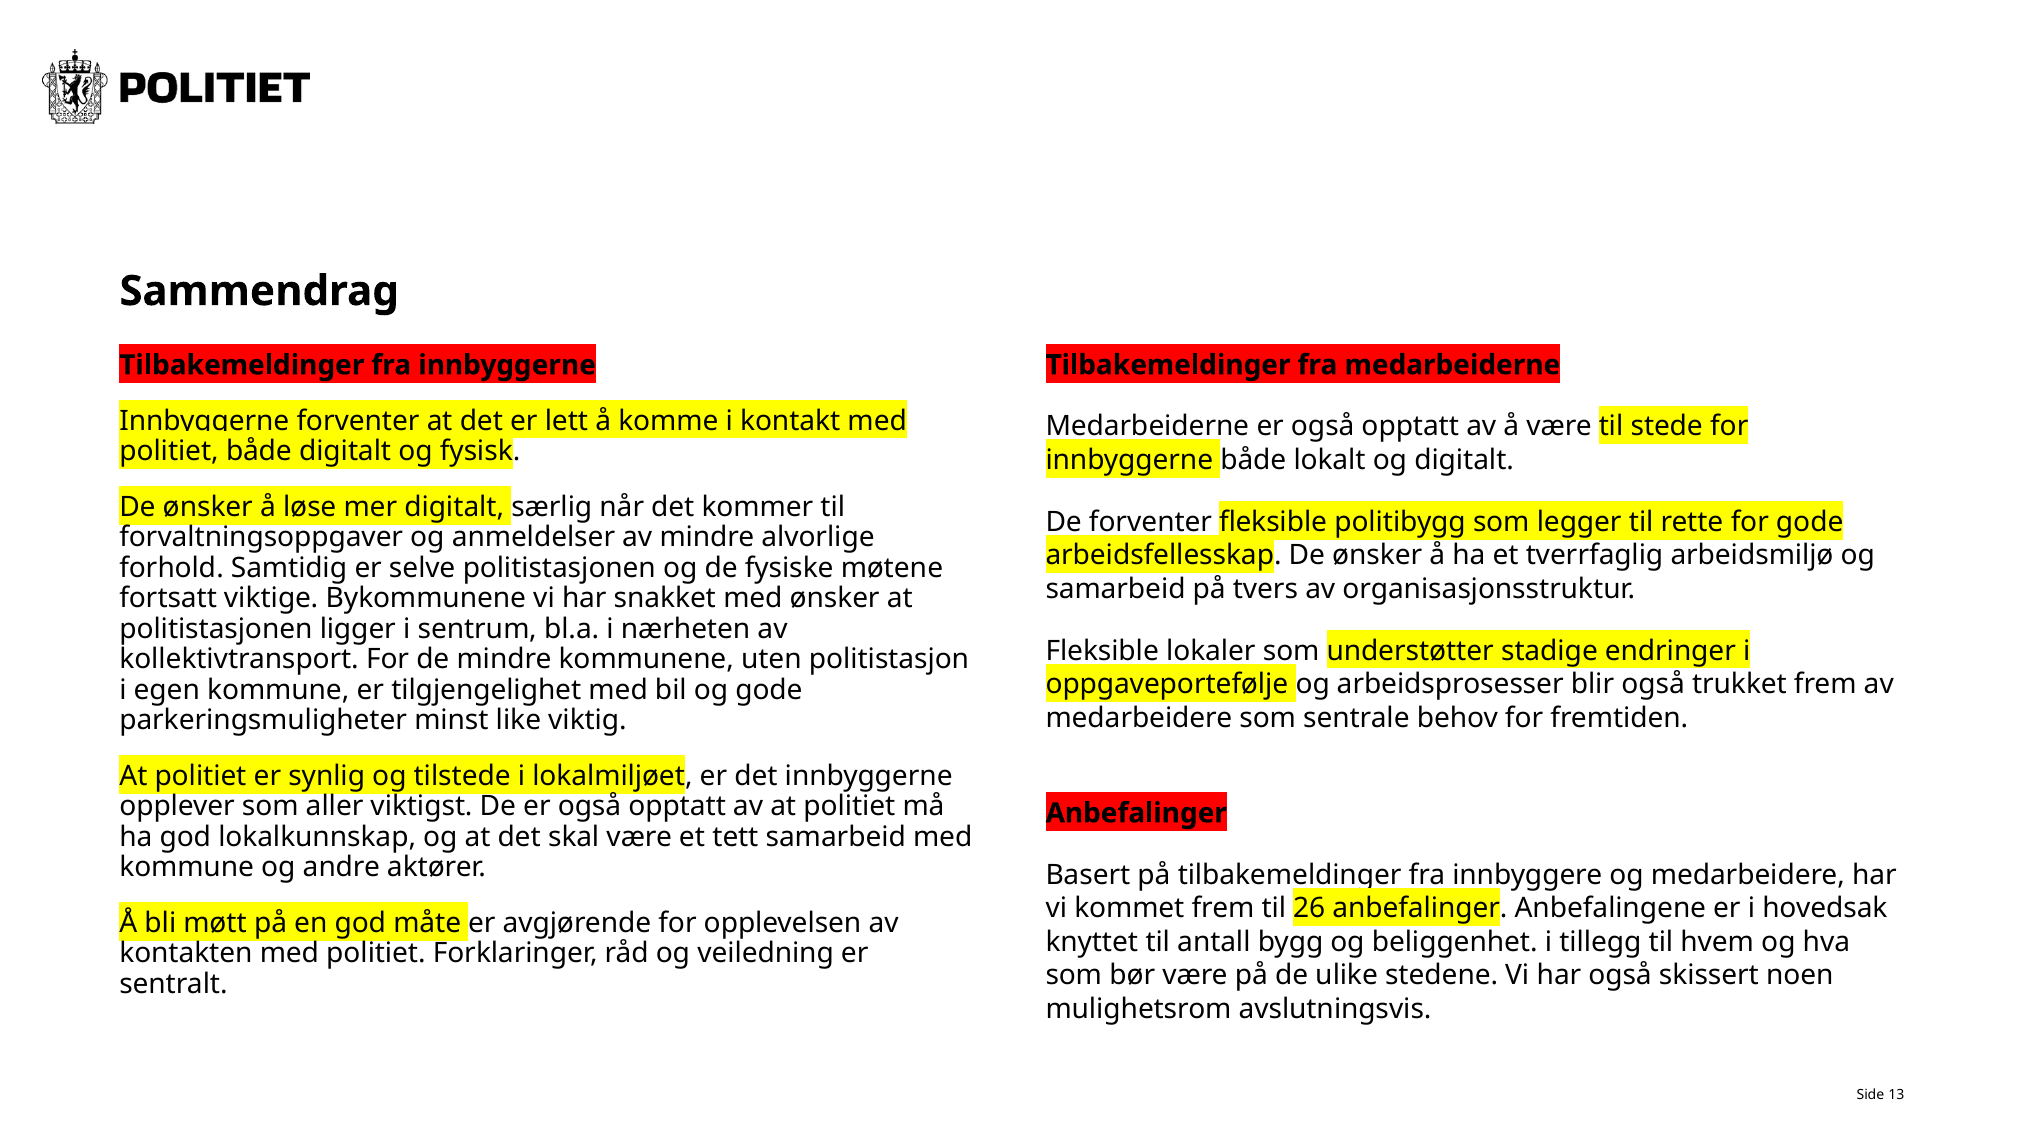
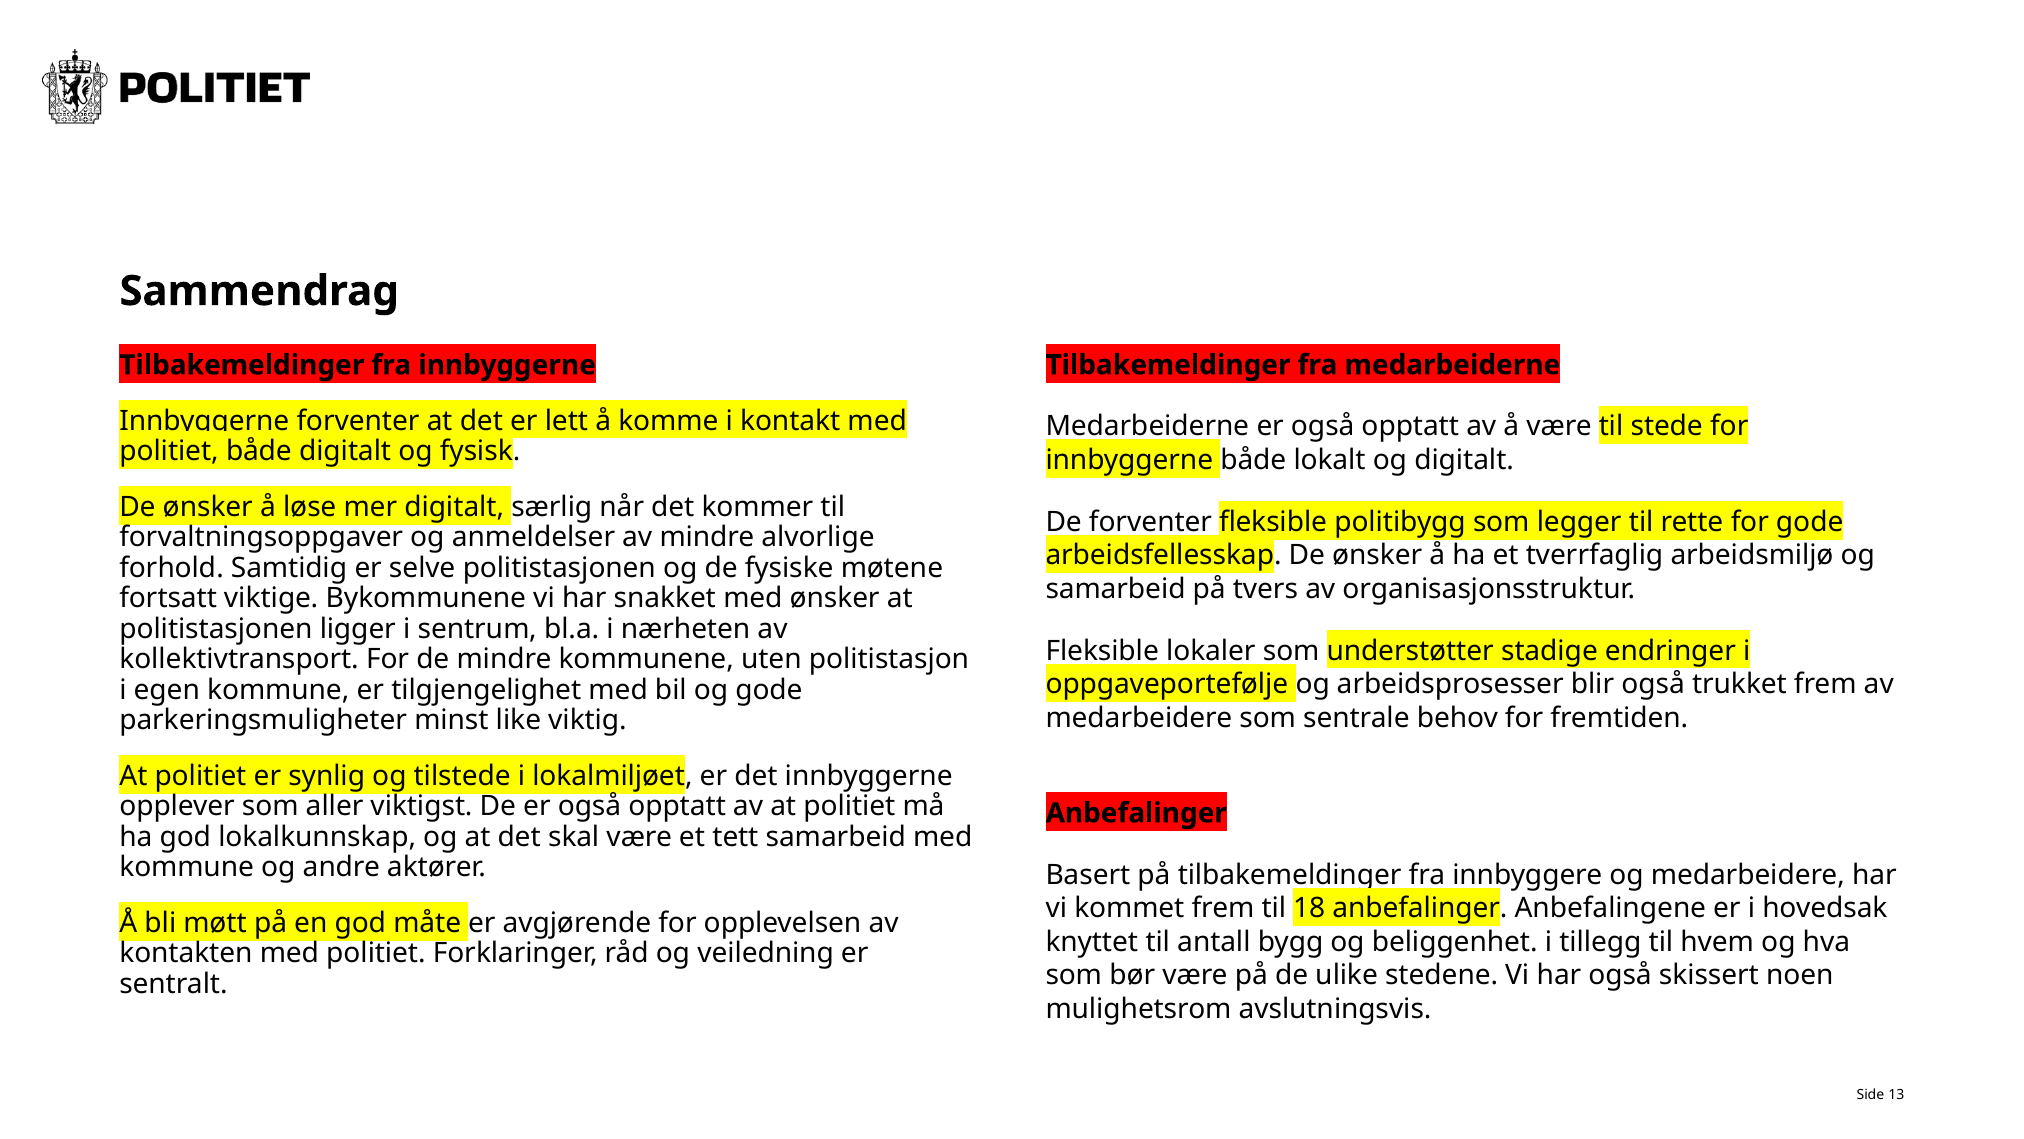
26: 26 -> 18 (1309, 908)
